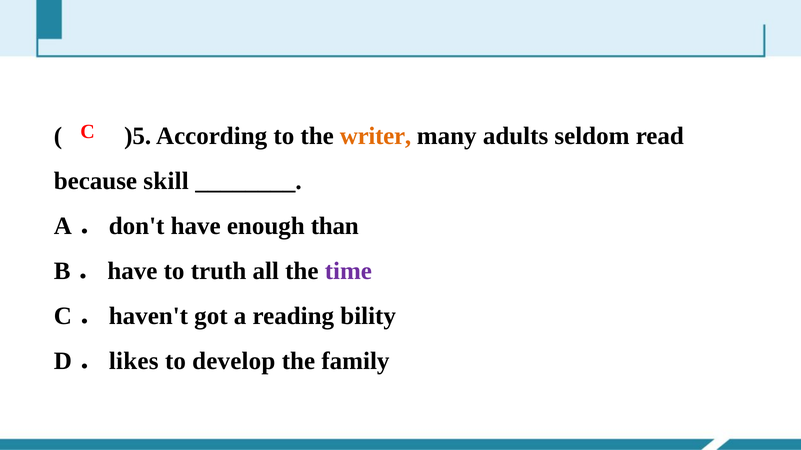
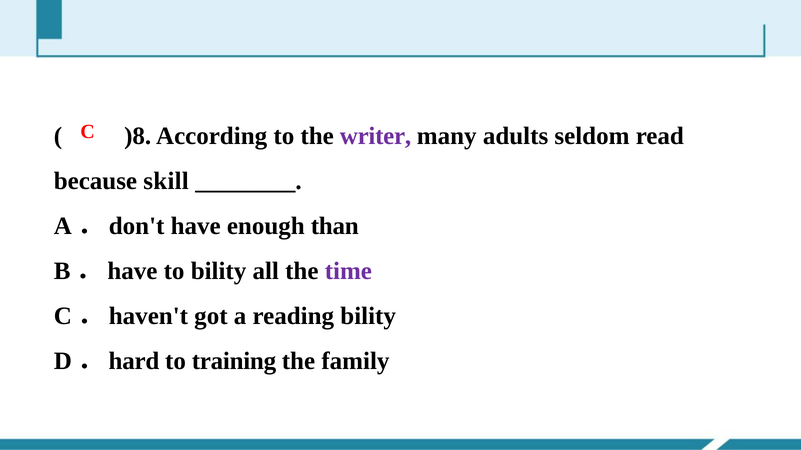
)5: )5 -> )8 (138, 136)
writer colour: orange -> purple (375, 136)
to truth: truth -> bility (219, 271)
likes: likes -> hard (134, 361)
develop: develop -> training (234, 361)
